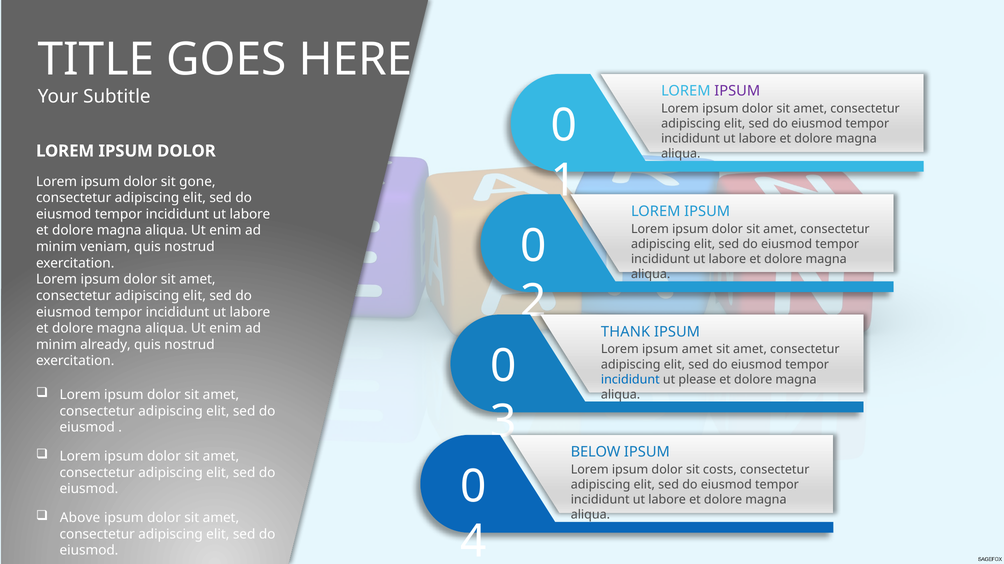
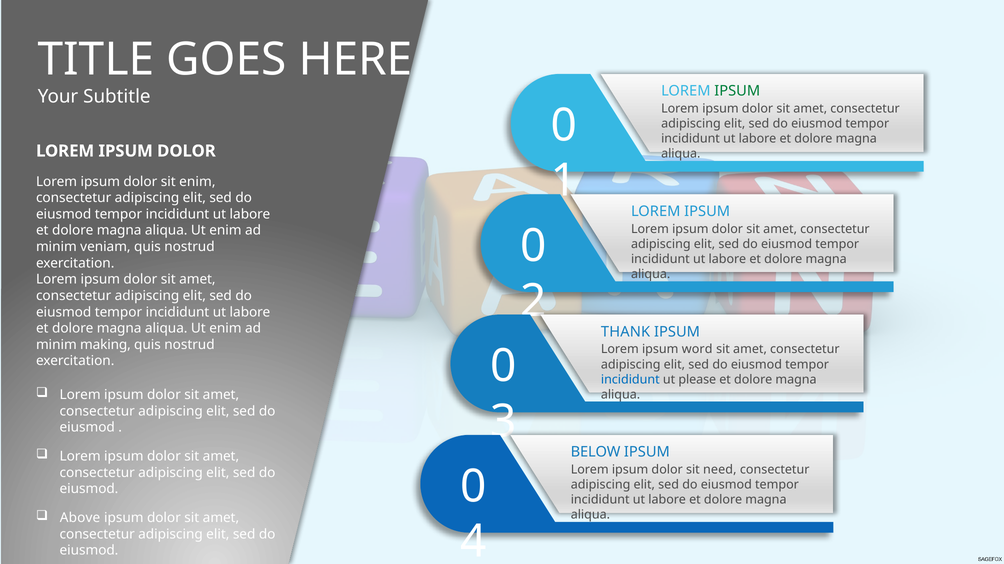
IPSUM colour: purple -> green (737, 91)
sit gone: gone -> enim (197, 182)
already: already -> making (105, 345)
ipsum amet: amet -> word (697, 350)
costs: costs -> need (720, 470)
